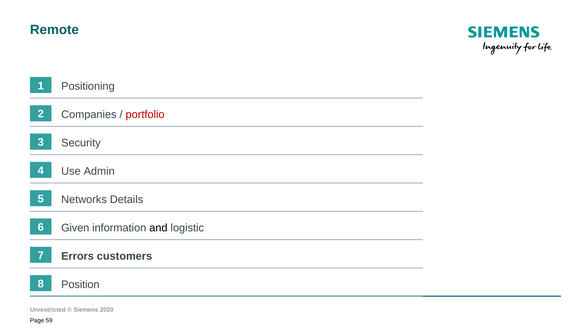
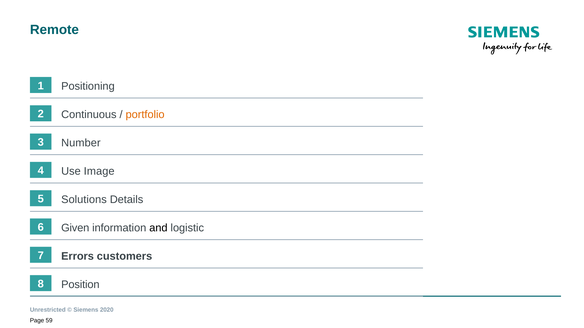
Companies: Companies -> Continuous (89, 115)
portfolio colour: red -> orange (145, 115)
Security: Security -> Number (81, 143)
Admin: Admin -> Image (99, 171)
Networks: Networks -> Solutions (84, 200)
